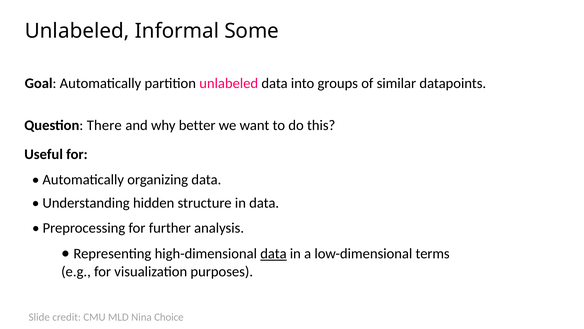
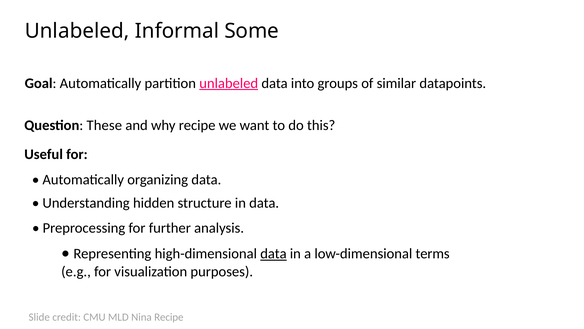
unlabeled underline: none -> present (229, 83)
There: There -> These (104, 125)
why better: better -> recipe (197, 125)
Nina Choice: Choice -> Recipe (169, 317)
